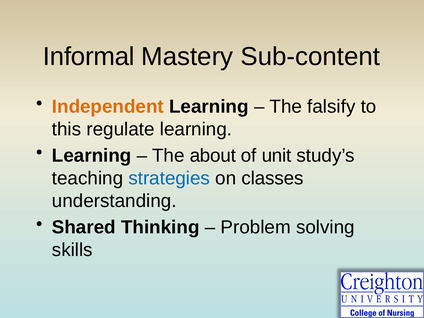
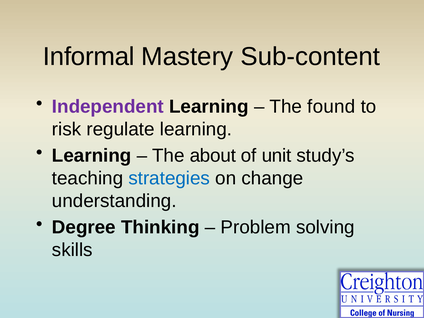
Independent colour: orange -> purple (108, 107)
falsify: falsify -> found (331, 107)
this: this -> risk (67, 129)
classes: classes -> change (272, 178)
Shared: Shared -> Degree (84, 227)
